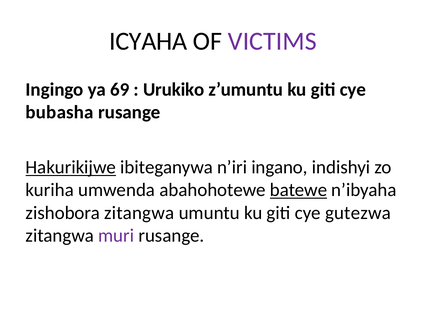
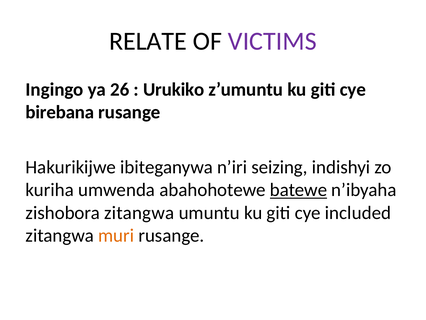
ICYAHA: ICYAHA -> RELATE (148, 41)
69: 69 -> 26 (120, 89)
bubasha: bubasha -> birebana (60, 112)
Hakurikijwe underline: present -> none (71, 167)
ingano: ingano -> seizing (279, 167)
gutezwa: gutezwa -> included (358, 212)
muri colour: purple -> orange (116, 235)
